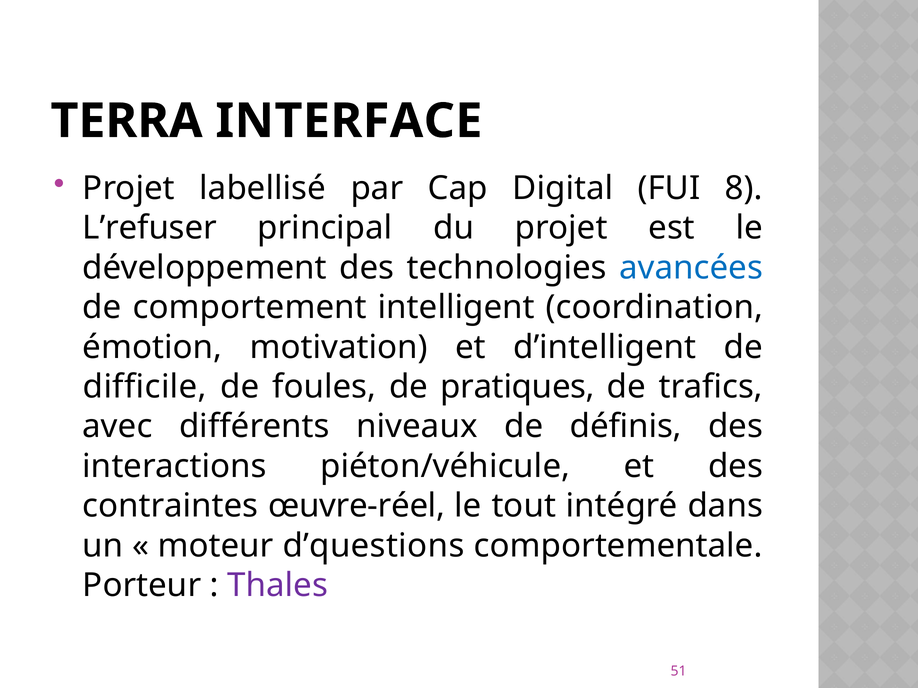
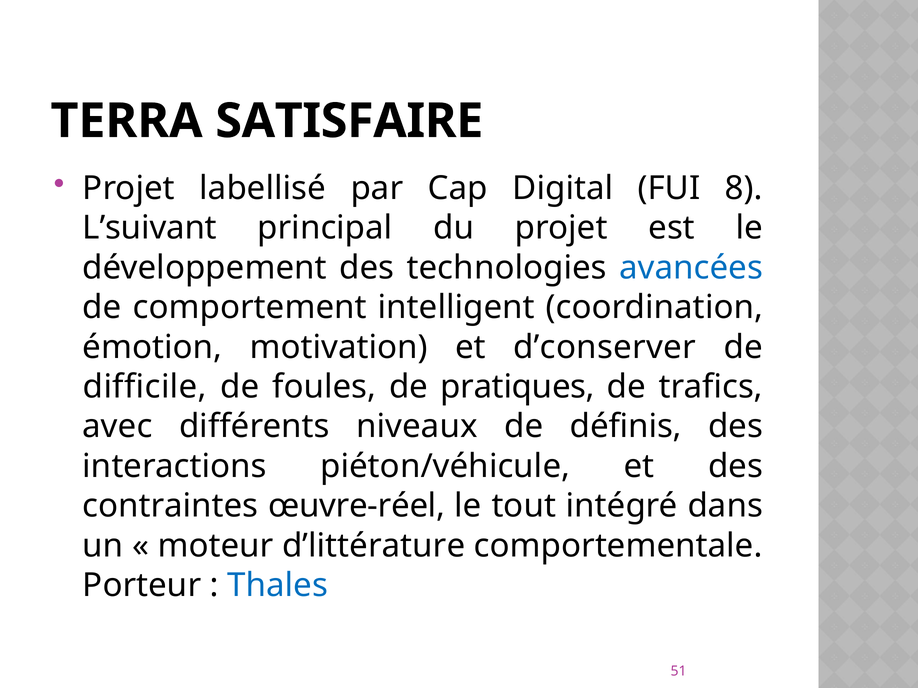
INTERFACE: INTERFACE -> SATISFAIRE (349, 121)
L’refuser: L’refuser -> L’suivant (150, 228)
d’intelligent: d’intelligent -> d’conserver (605, 347)
d’questions: d’questions -> d’littérature (374, 546)
Thales colour: purple -> blue (278, 586)
